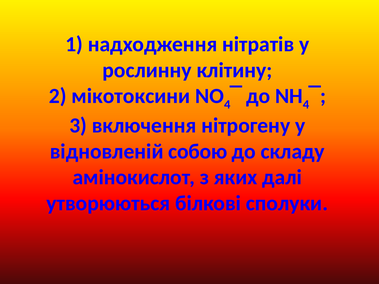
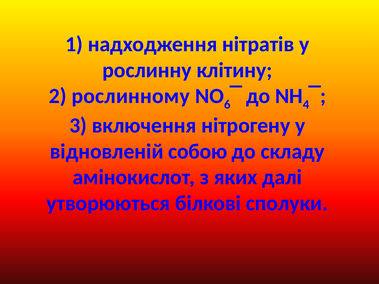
мікотоксини: мікотоксини -> рослинному (131, 96)
4: 4 -> 6 (227, 105)
